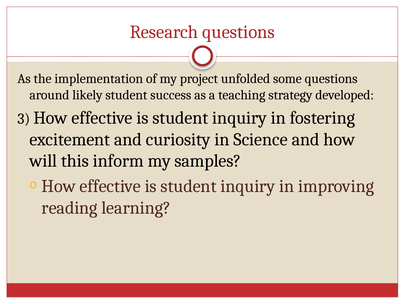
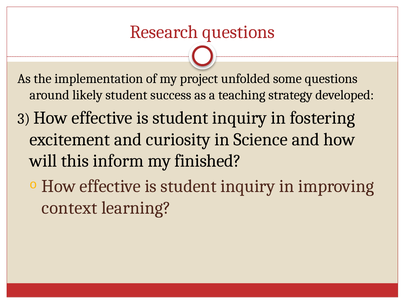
samples: samples -> finished (208, 161)
reading: reading -> context (69, 208)
